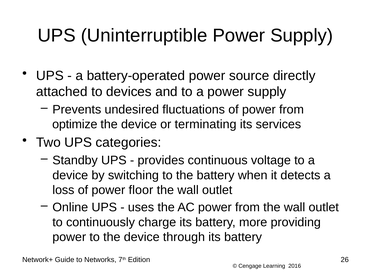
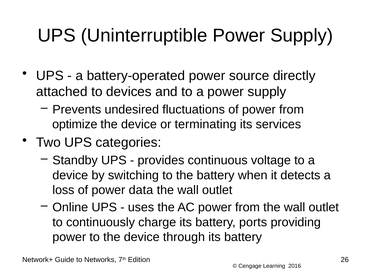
floor: floor -> data (141, 190)
more: more -> ports (253, 222)
